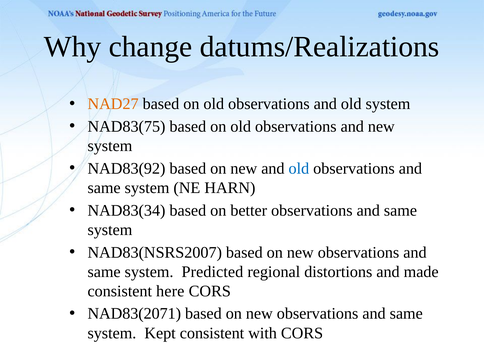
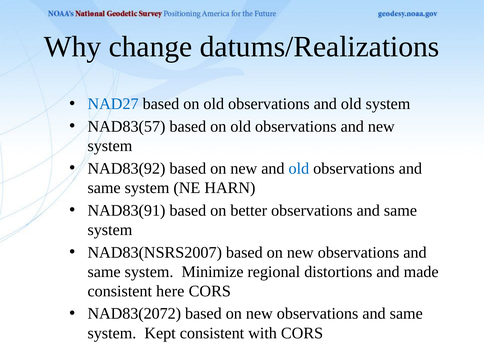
NAD27 colour: orange -> blue (113, 104)
NAD83(75: NAD83(75 -> NAD83(57 (126, 127)
NAD83(34: NAD83(34 -> NAD83(91 (126, 210)
Predicted: Predicted -> Minimize (213, 272)
NAD83(2071: NAD83(2071 -> NAD83(2072 (134, 314)
